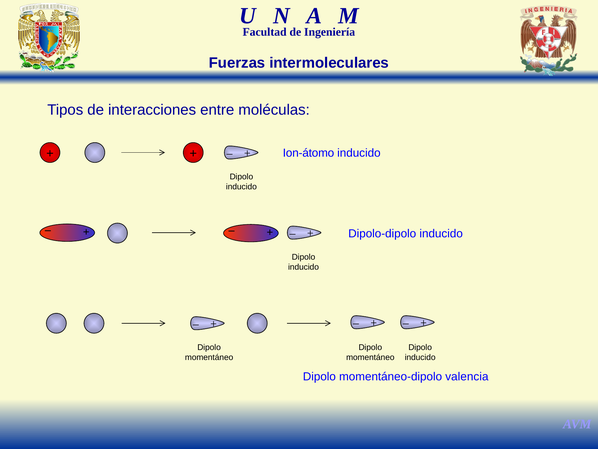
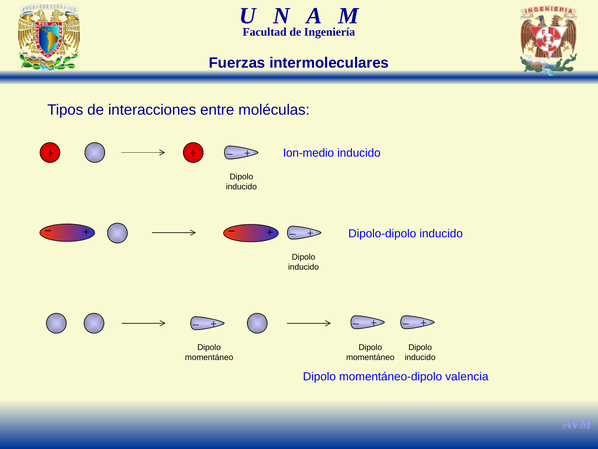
Ion-átomo: Ion-átomo -> Ion-medio (308, 153)
